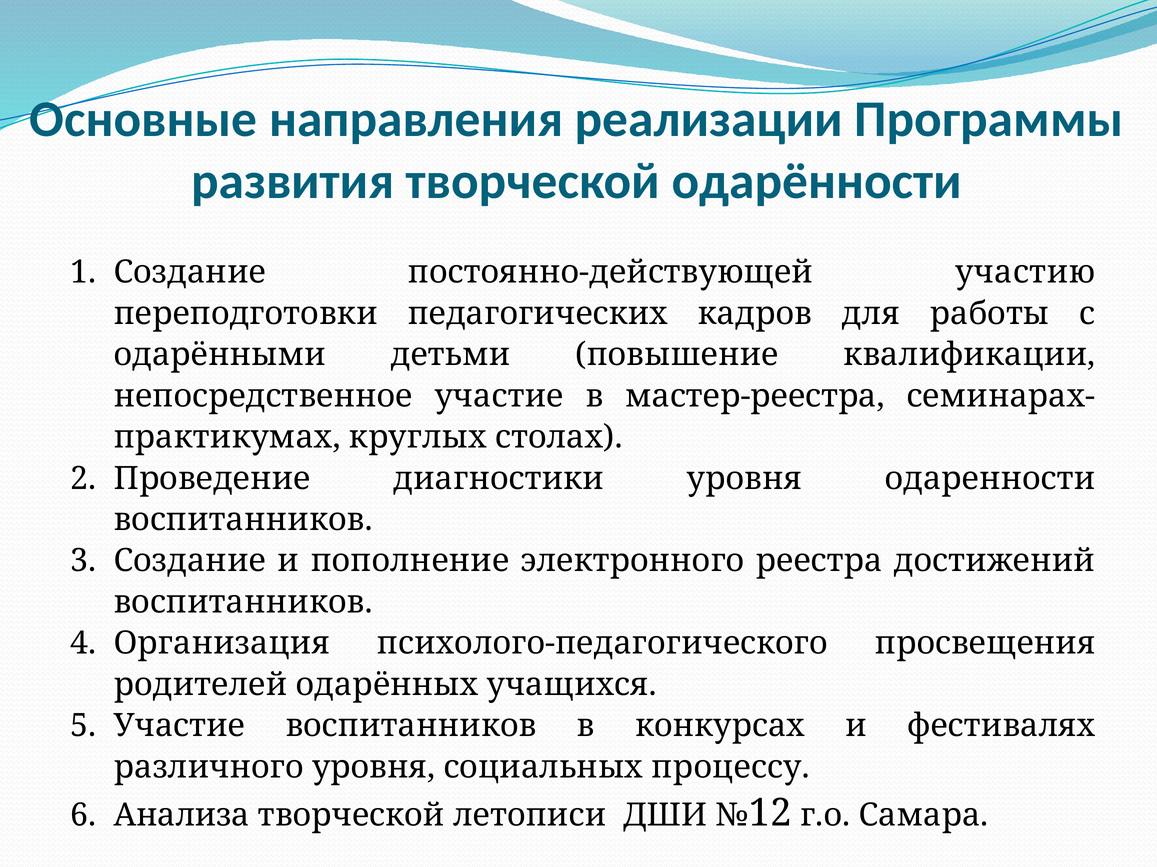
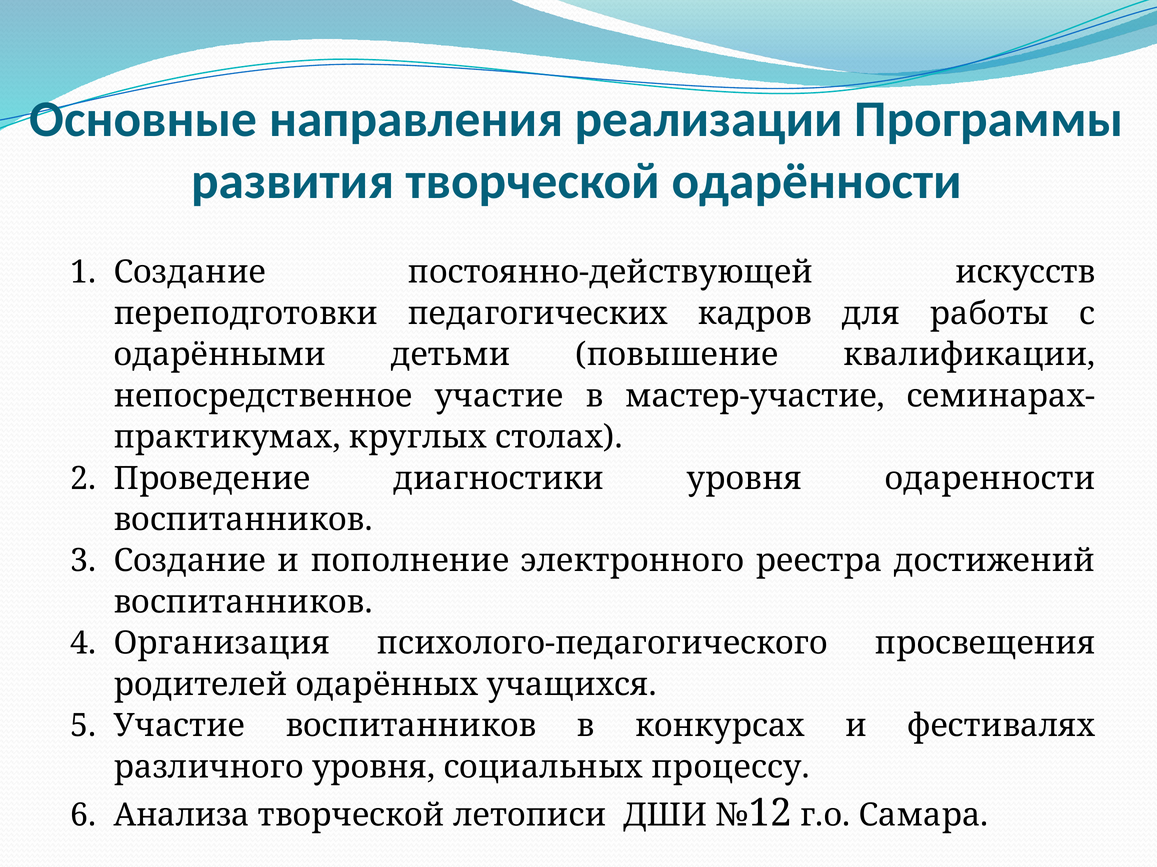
участию: участию -> искусств (1025, 272)
мастер-реестра: мастер-реестра -> мастер-участие (755, 396)
